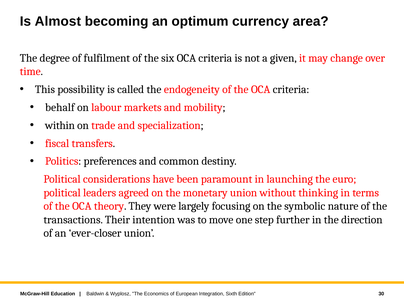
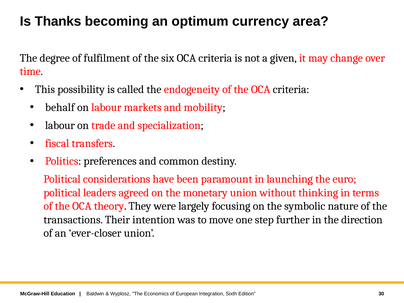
Almost: Almost -> Thanks (58, 21)
within: within -> labour (60, 125)
